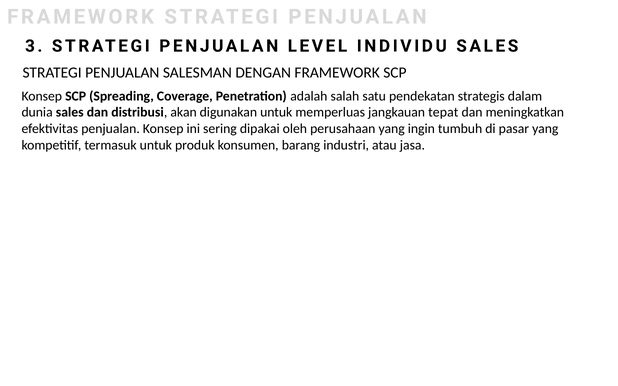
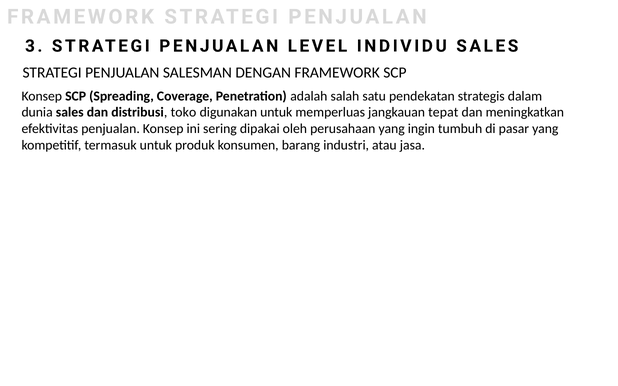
akan: akan -> toko (183, 113)
